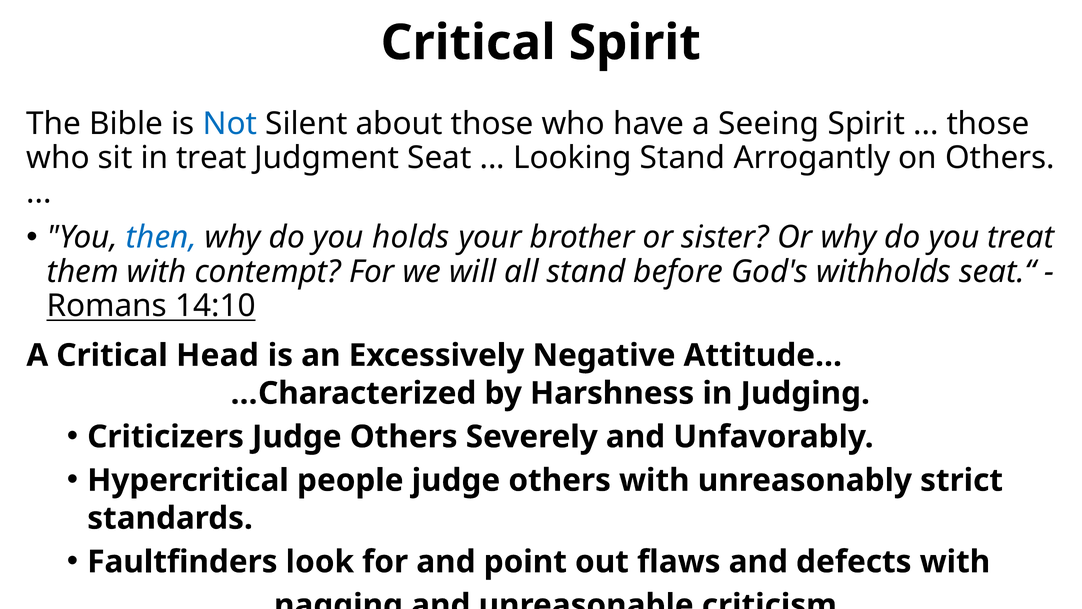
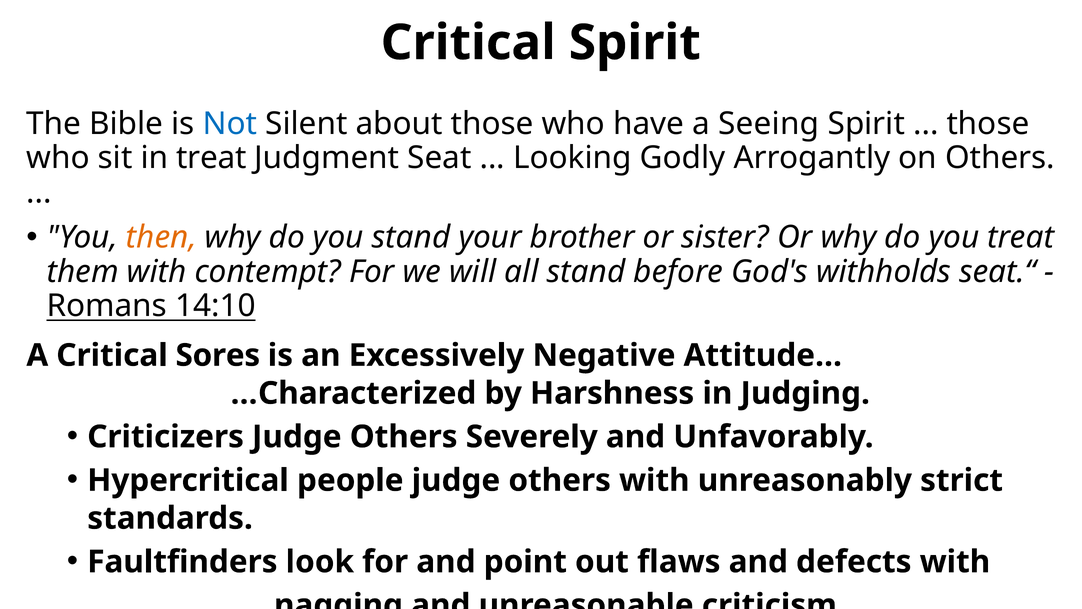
Looking Stand: Stand -> Godly (683, 158)
then colour: blue -> orange (161, 237)
you holds: holds -> stand (411, 237)
Head: Head -> Sores (218, 355)
